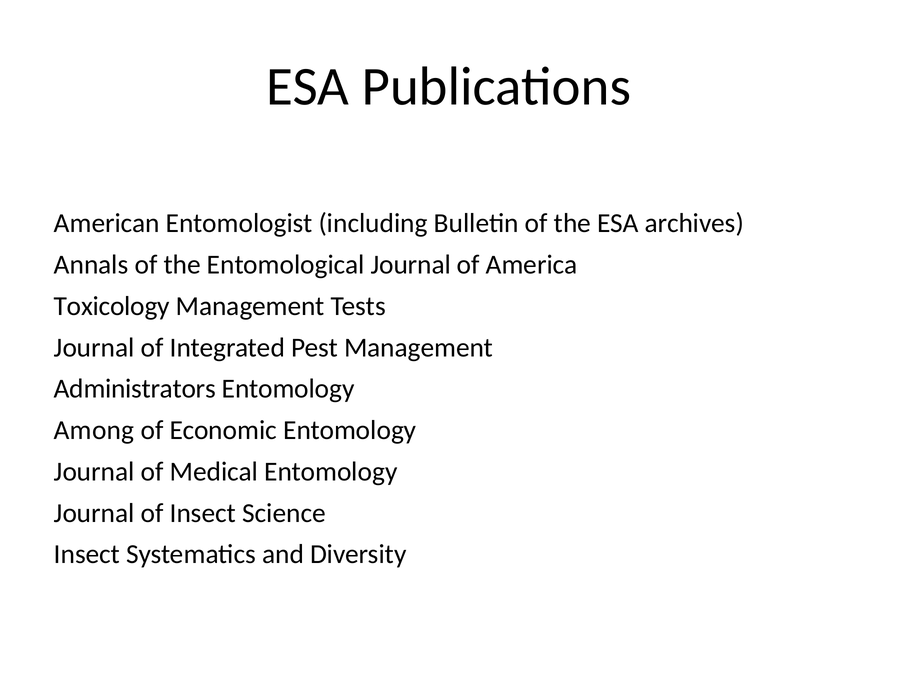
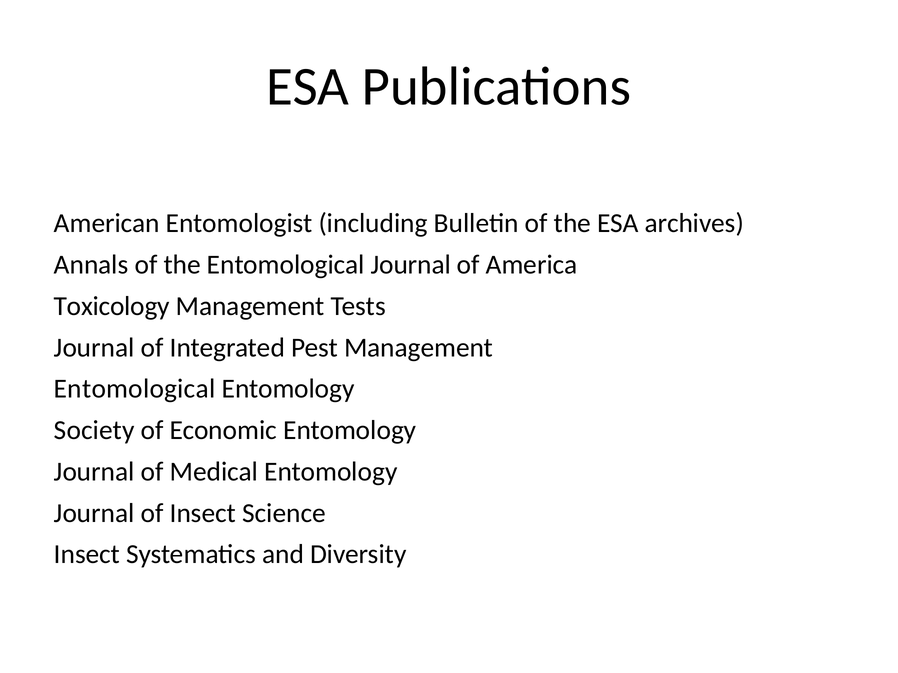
Administrators: Administrators -> Entomological (135, 389)
Among: Among -> Society (94, 431)
